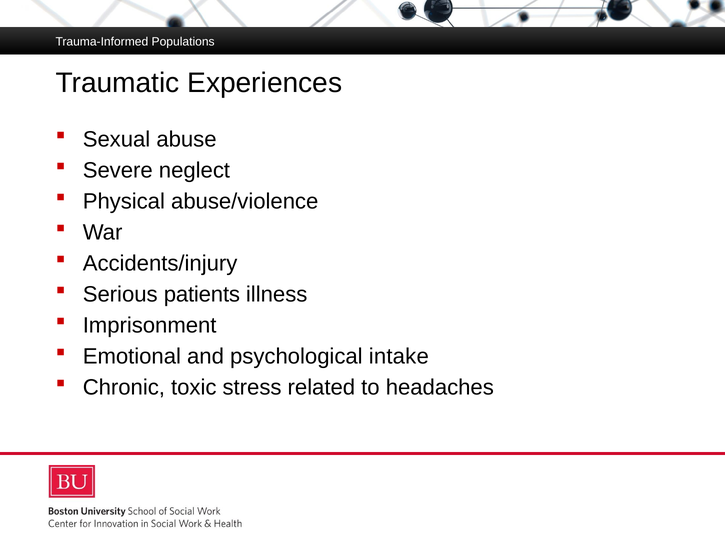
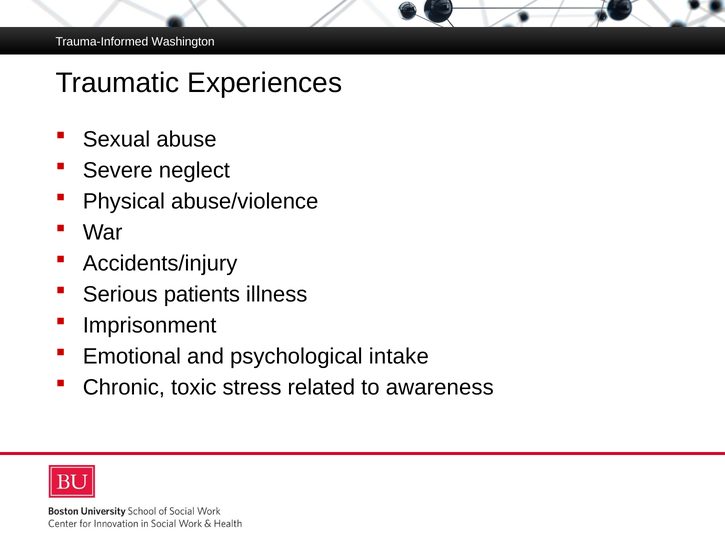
Populations: Populations -> Washington (183, 42)
headaches: headaches -> awareness (440, 387)
